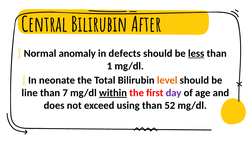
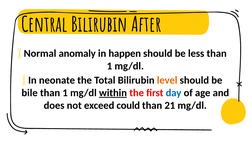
defects: defects -> happen (125, 53)
less underline: present -> none (196, 53)
line: line -> bile (30, 93)
7: 7 -> 1 (65, 93)
day colour: purple -> blue (174, 93)
using: using -> could (128, 105)
52: 52 -> 21 (170, 105)
